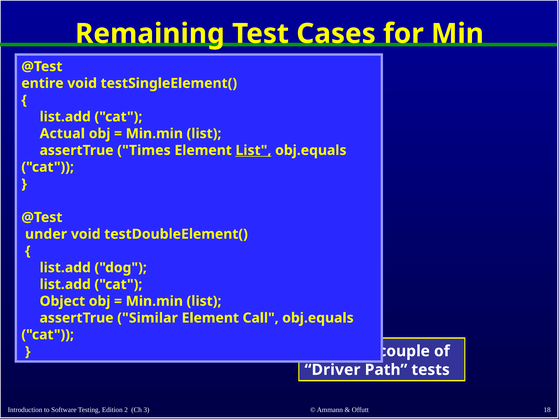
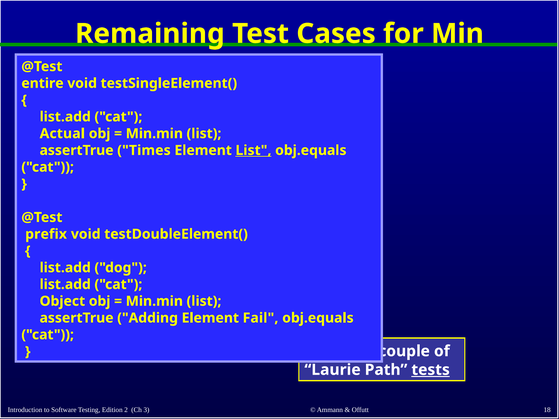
under: under -> prefix (46, 234)
Similar: Similar -> Adding (148, 318)
Call: Call -> Fail (261, 318)
Driver: Driver -> Laurie (333, 370)
tests underline: none -> present (431, 370)
